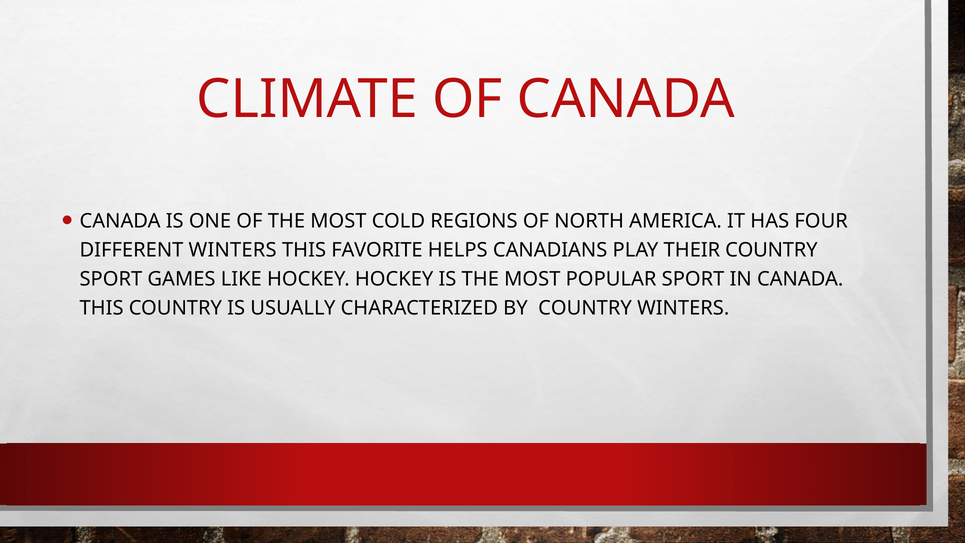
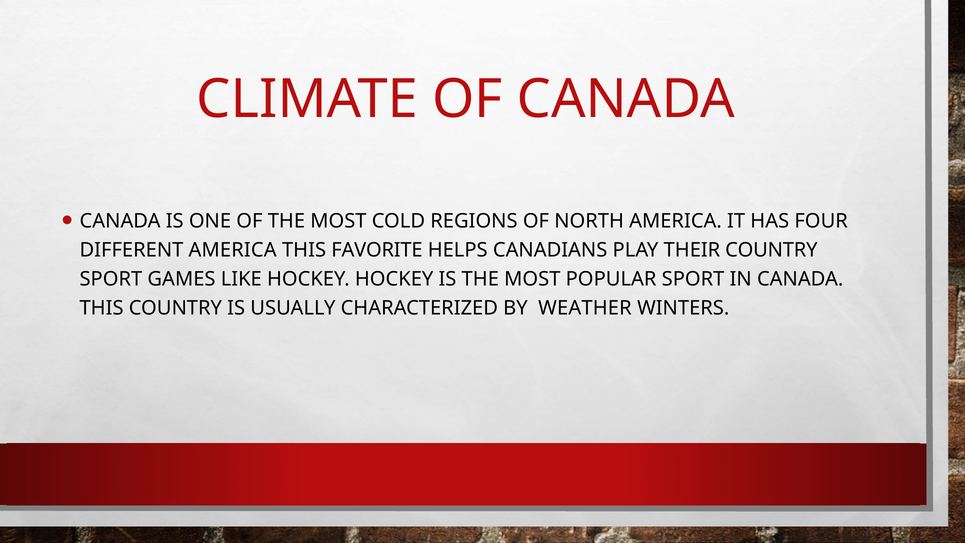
DIFFERENT WINTERS: WINTERS -> AMERICA (233, 250)
BY COUNTRY: COUNTRY -> WEATHER (585, 308)
